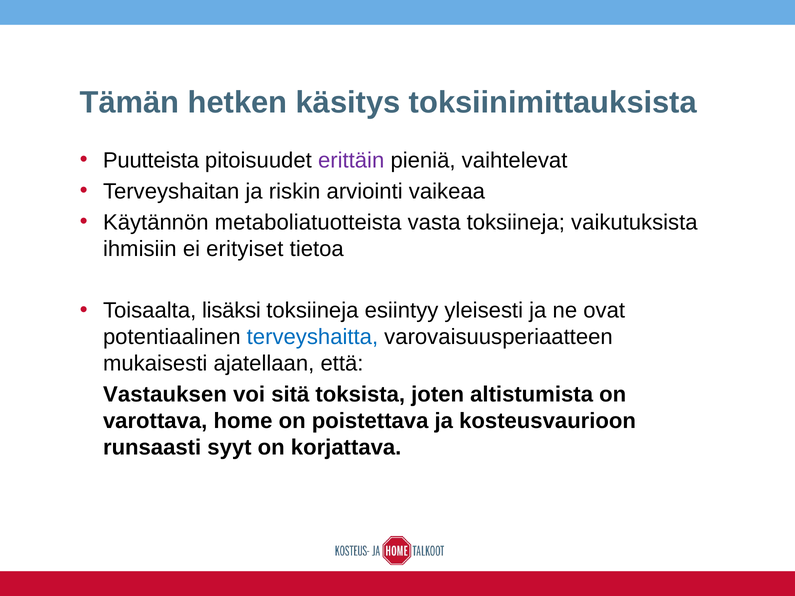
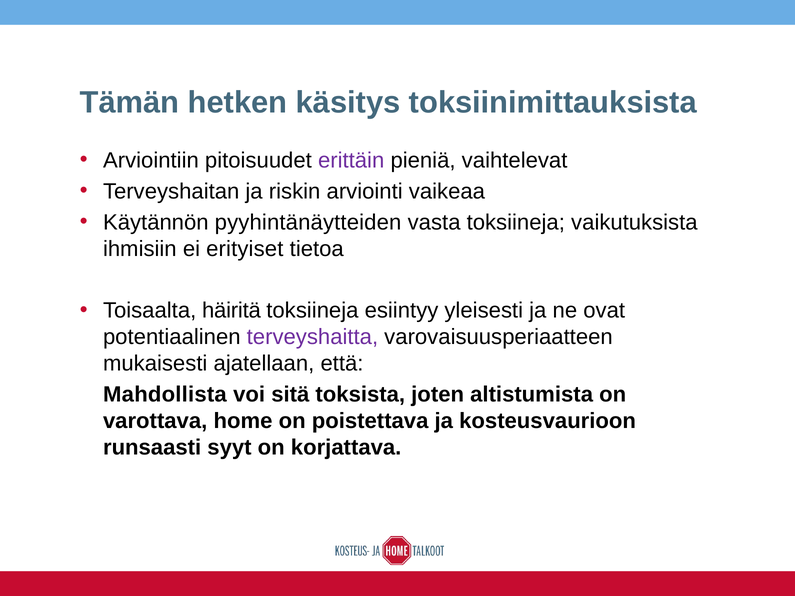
Puutteista: Puutteista -> Arviointiin (151, 160)
metaboliatuotteista: metaboliatuotteista -> pyyhintänäytteiden (308, 222)
lisäksi: lisäksi -> häiritä (231, 311)
terveyshaitta colour: blue -> purple (312, 337)
Vastauksen: Vastauksen -> Mahdollista (165, 395)
